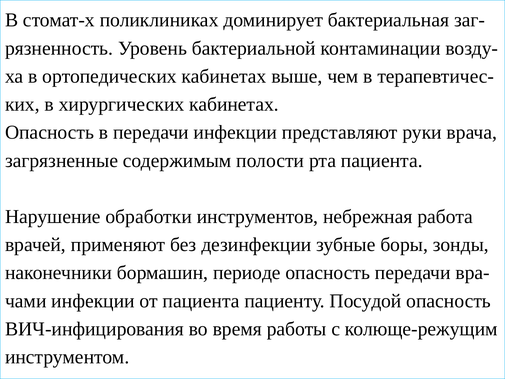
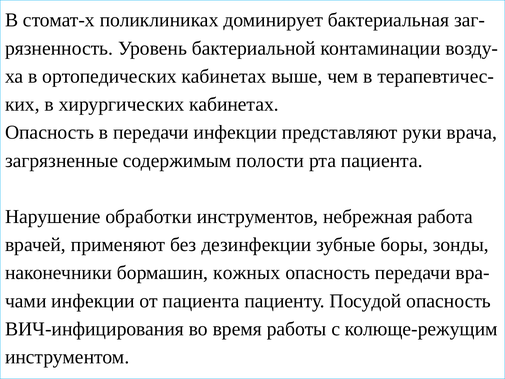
периоде: периоде -> кожных (247, 273)
